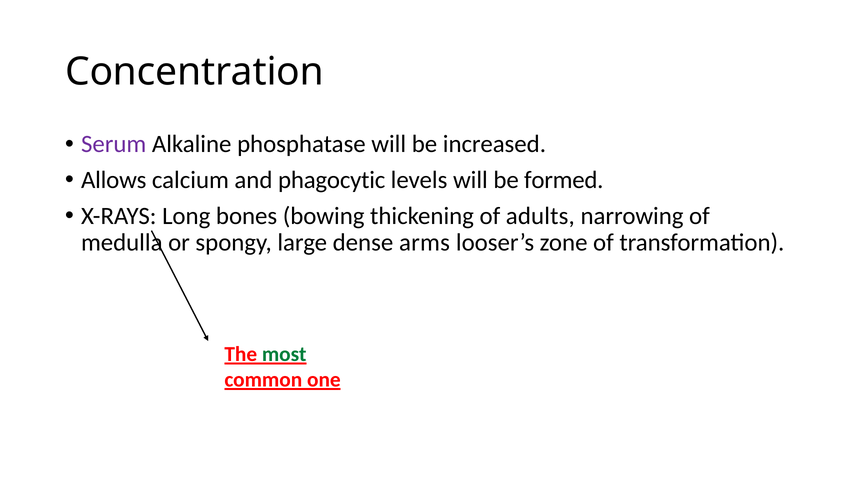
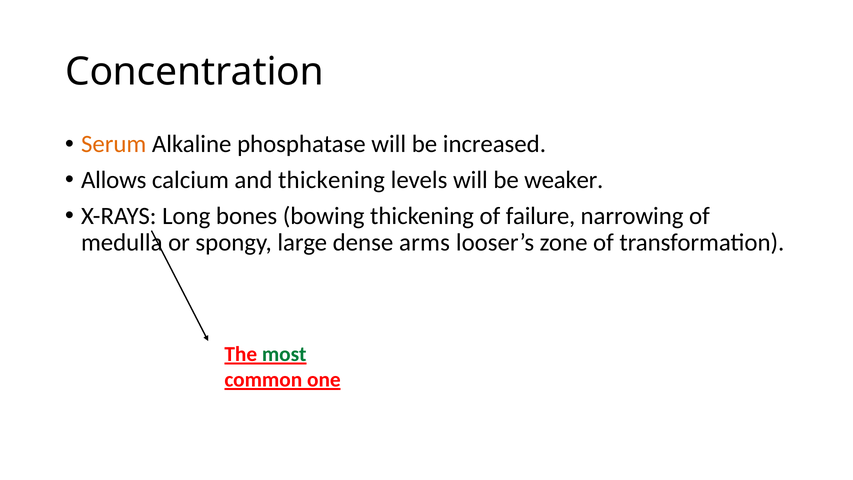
Serum colour: purple -> orange (114, 144)
and phagocytic: phagocytic -> thickening (331, 180)
formed: formed -> weaker (564, 180)
adults: adults -> failure (540, 216)
